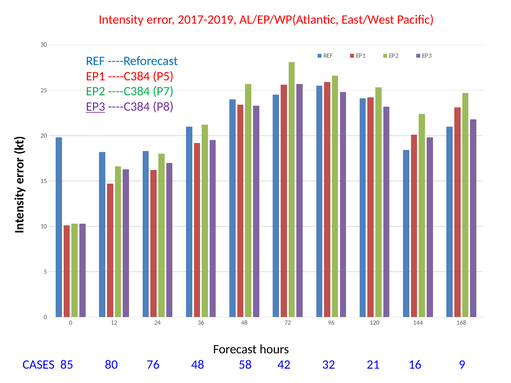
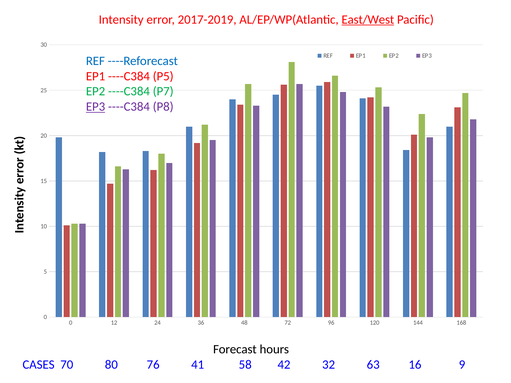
East/West underline: none -> present (368, 20)
85: 85 -> 70 (67, 365)
76 48: 48 -> 41 (198, 365)
21: 21 -> 63 (373, 365)
